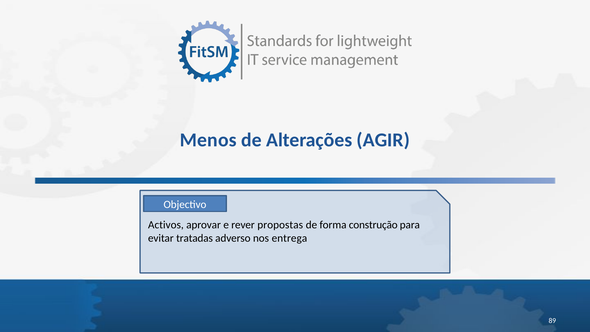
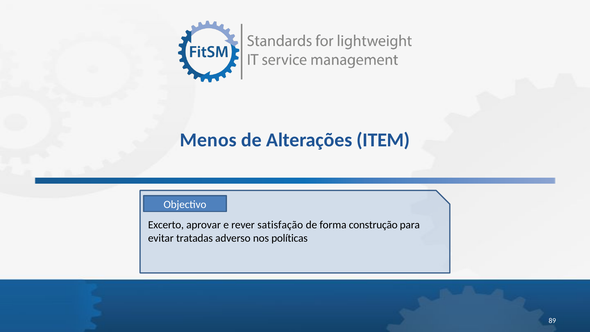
AGIR: AGIR -> ITEM (383, 140)
Activos: Activos -> Excerto (166, 225)
propostas: propostas -> satisfação (280, 225)
entrega: entrega -> políticas (290, 238)
